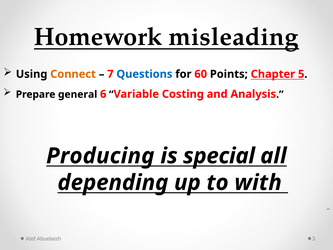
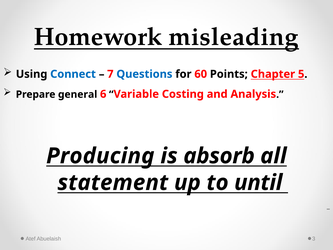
Connect colour: orange -> blue (73, 74)
special: special -> absorb (219, 156)
depending: depending -> statement (113, 182)
with: with -> until (258, 182)
